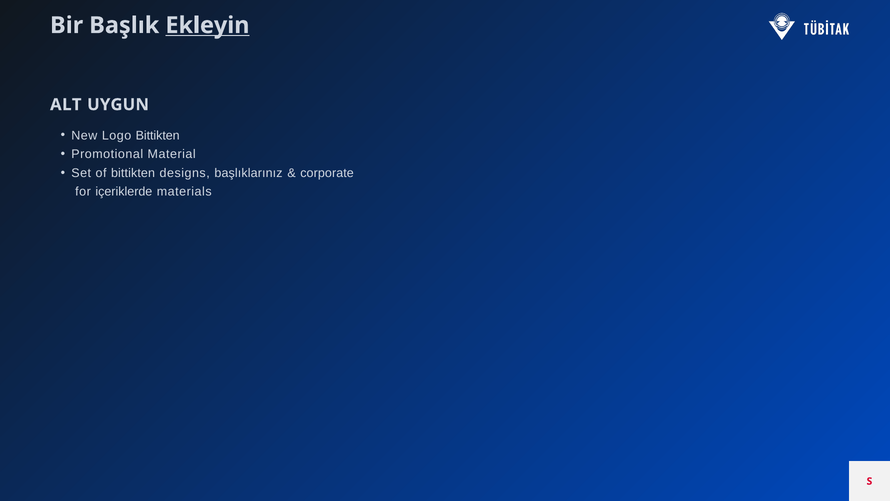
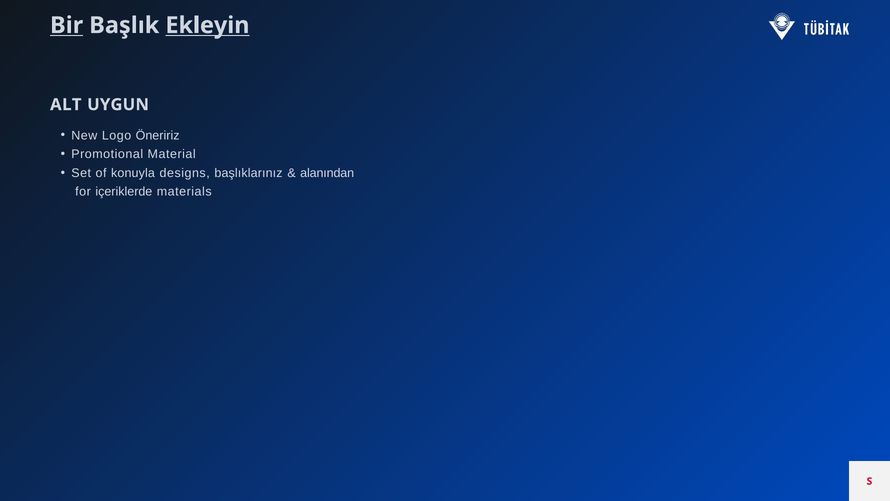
Bir underline: none -> present (67, 25)
Logo Bittikten: Bittikten -> Öneririz (158, 135)
of bittikten: bittikten -> konuyla (133, 173)
corporate: corporate -> alanından (327, 173)
